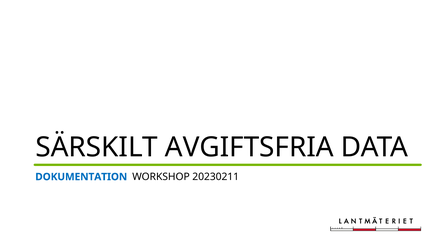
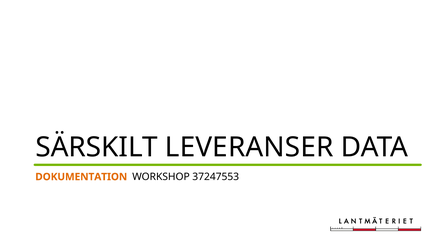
AVGIFTSFRIA: AVGIFTSFRIA -> LEVERANSER (249, 147)
DOKUMENTATION colour: blue -> orange (81, 177)
20230211: 20230211 -> 37247553 (216, 177)
